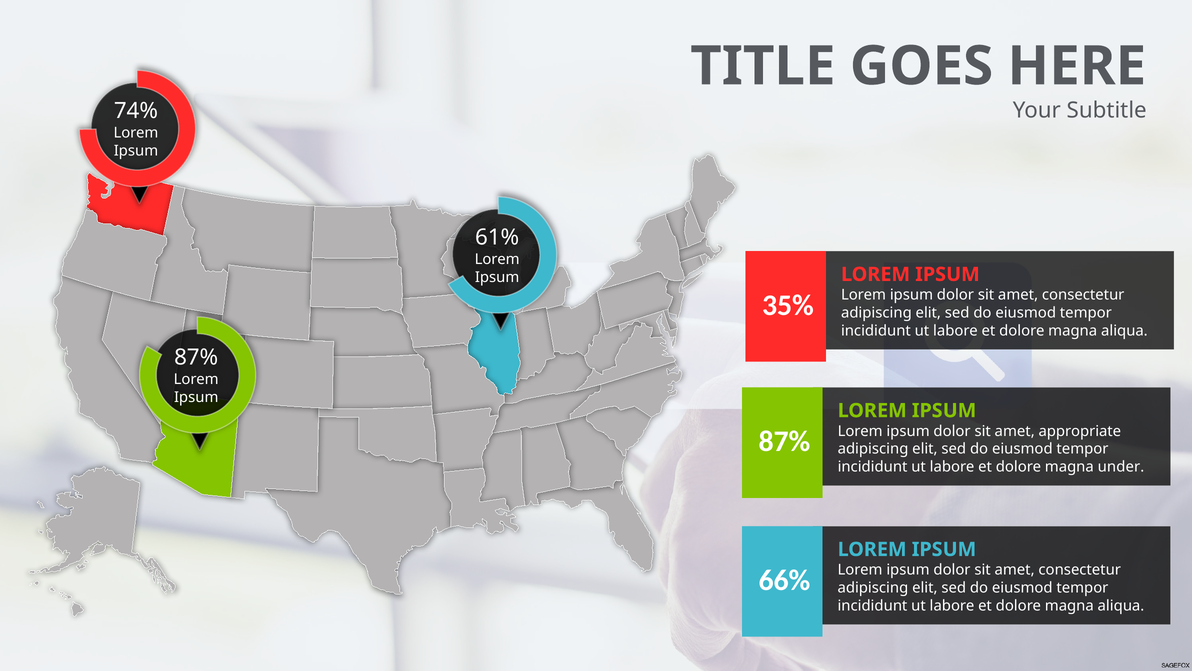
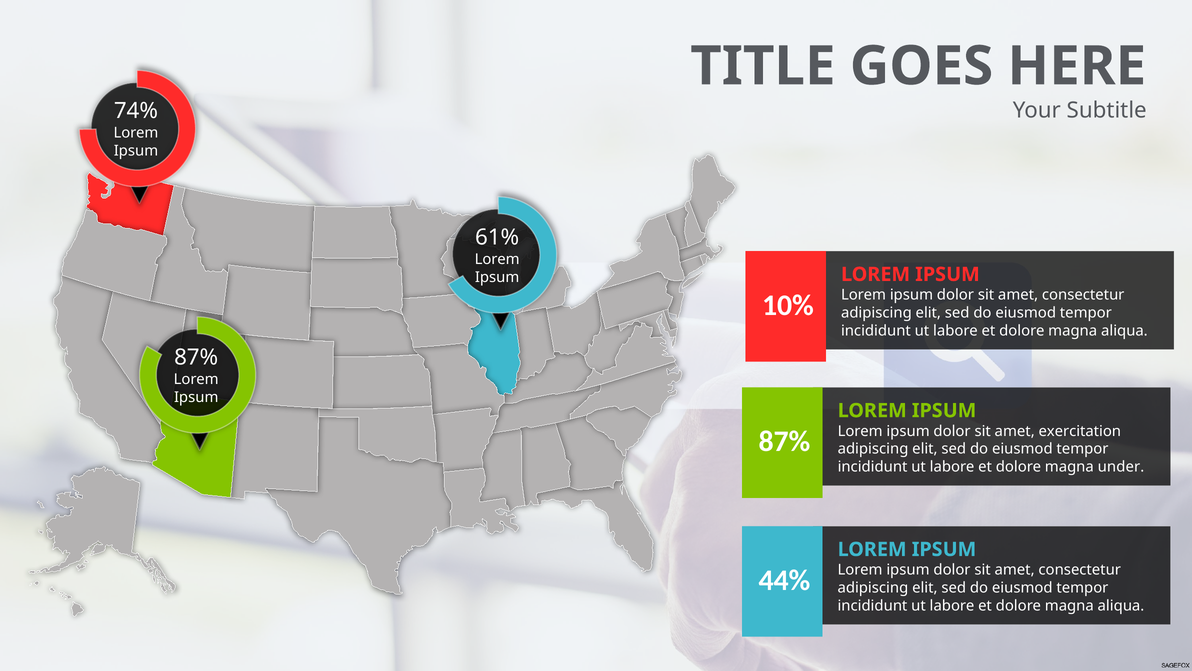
35%: 35% -> 10% (788, 305)
appropriate: appropriate -> exercitation (1080, 431)
66%: 66% -> 44% (785, 580)
